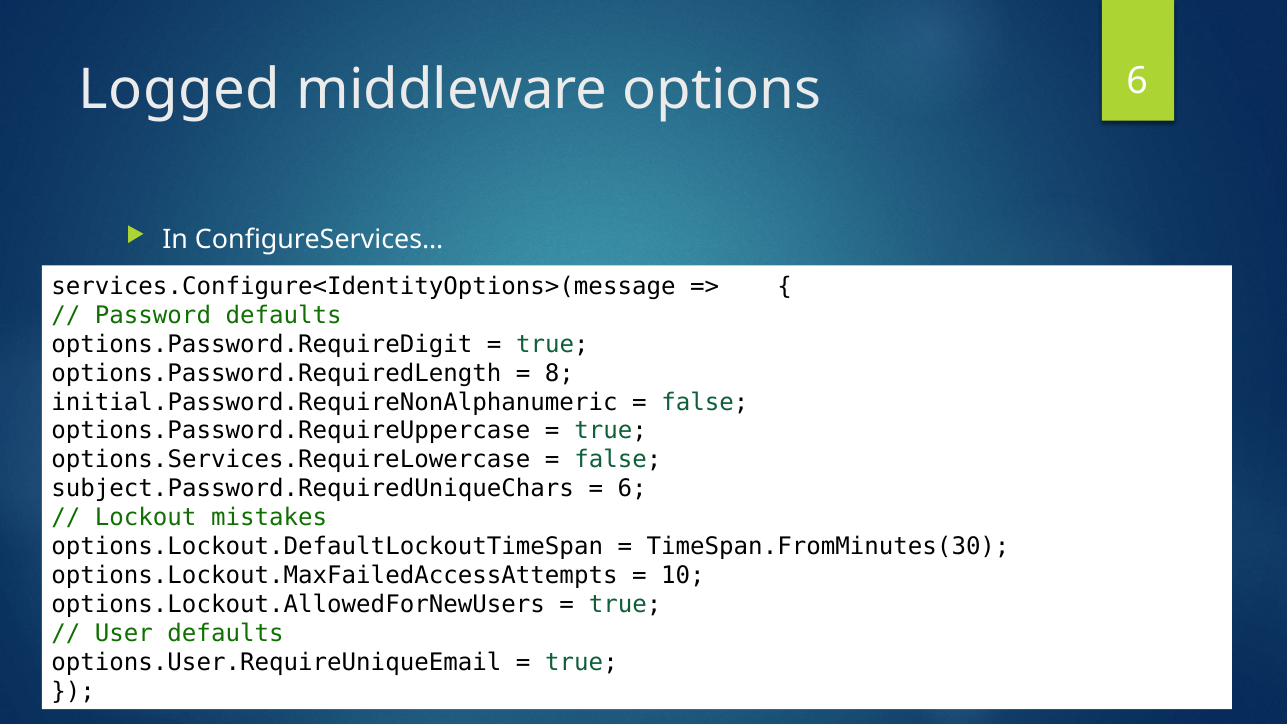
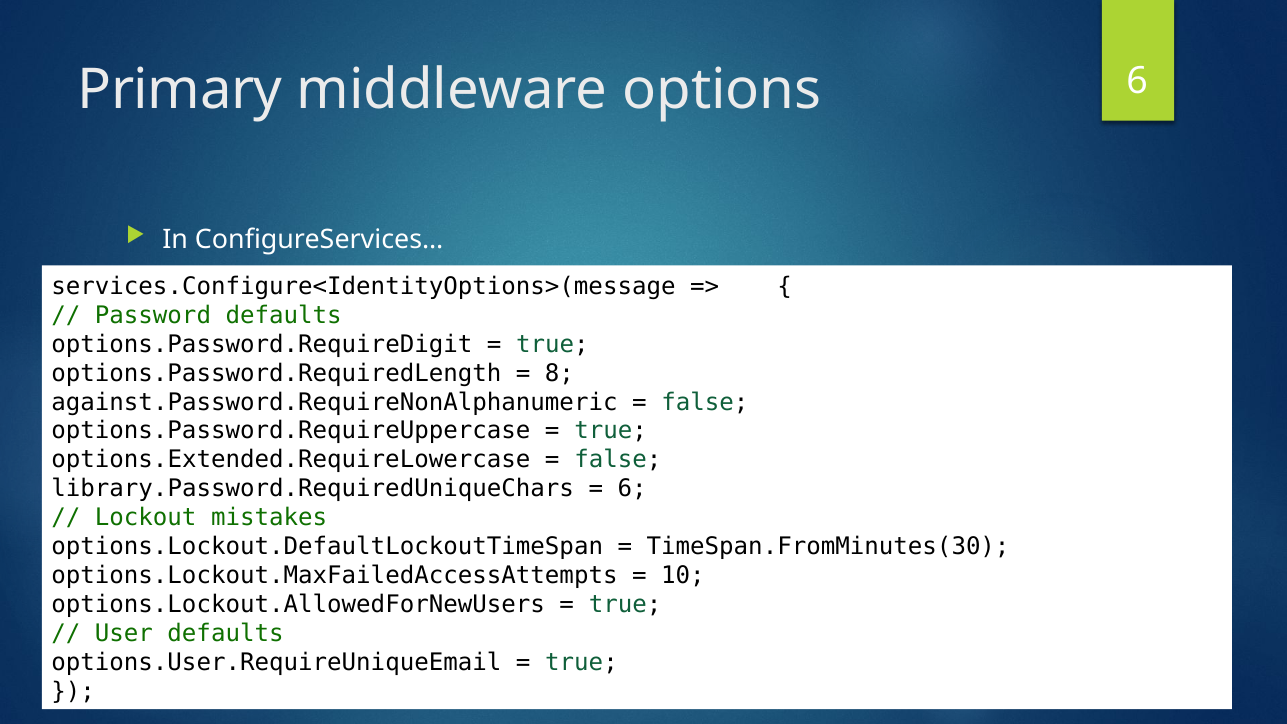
Logged: Logged -> Primary (180, 90)
initial.Password.RequireNonAlphanumeric: initial.Password.RequireNonAlphanumeric -> against.Password.RequireNonAlphanumeric (334, 402)
options.Services.RequireLowercase: options.Services.RequireLowercase -> options.Extended.RequireLowercase (291, 460)
subject.Password.RequiredUniqueChars: subject.Password.RequiredUniqueChars -> library.Password.RequiredUniqueChars (313, 489)
